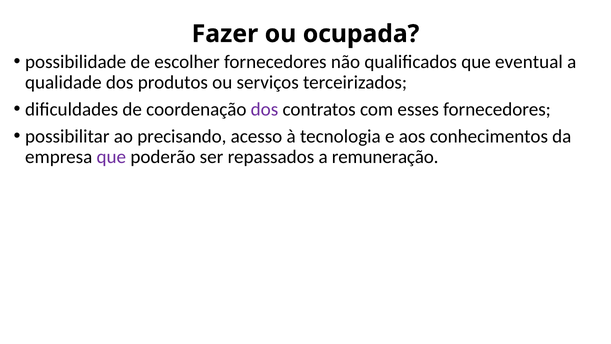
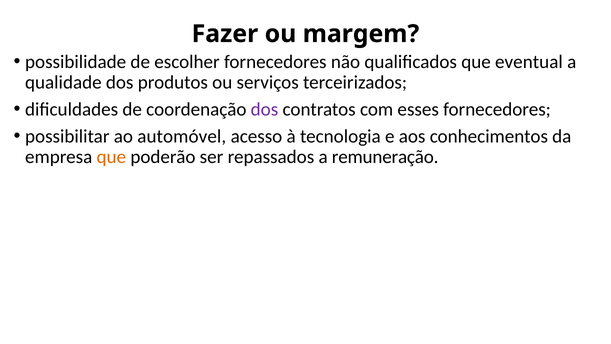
ocupada: ocupada -> margem (361, 34)
precisando: precisando -> automóvel (182, 136)
que colour: purple -> orange (111, 157)
